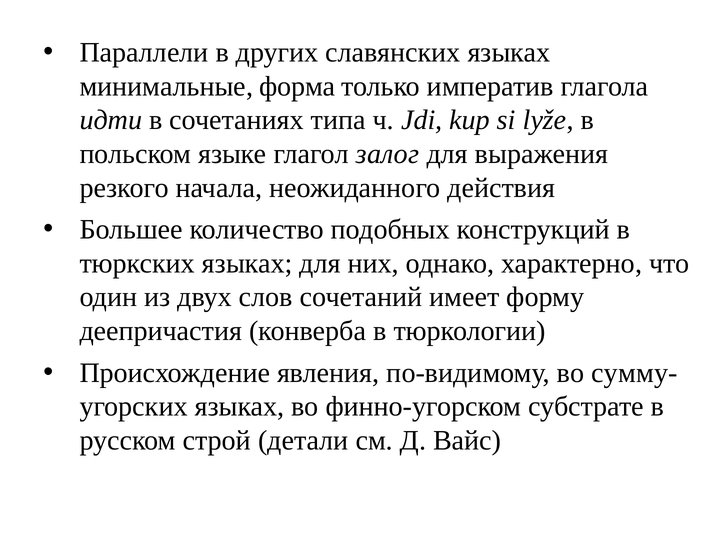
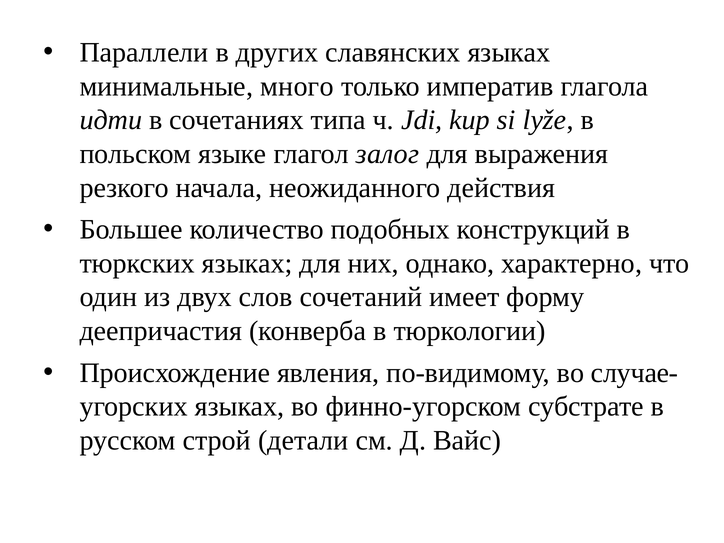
форма: форма -> много (297, 86)
сумму-: сумму- -> случае- (635, 373)
